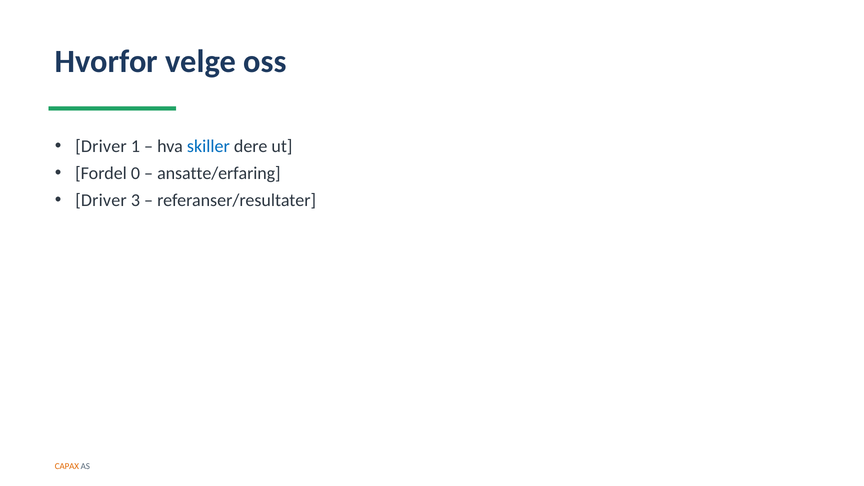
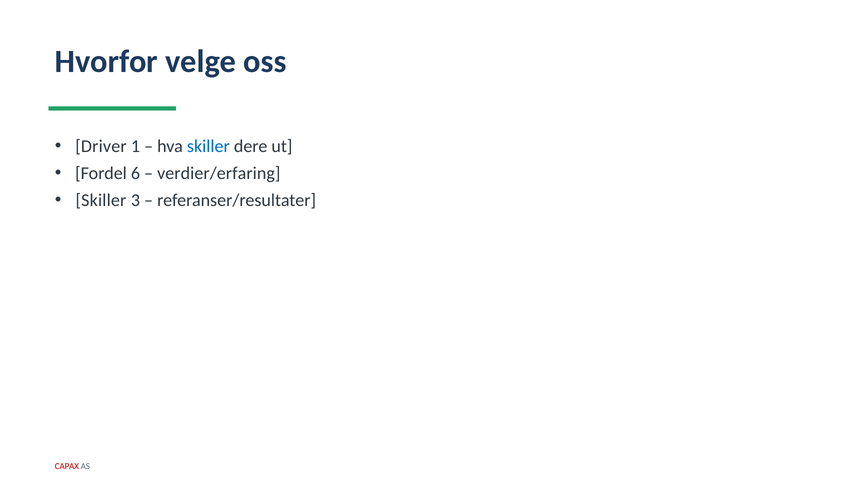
0: 0 -> 6 (135, 173)
ansatte/erfaring: ansatte/erfaring -> verdier/erfaring (219, 173)
Driver: Driver -> Skiller (101, 200)
CAPAX colour: orange -> red (67, 466)
